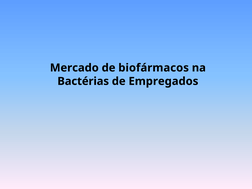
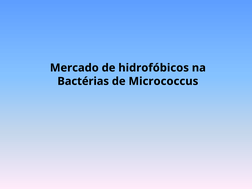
biofármacos: biofármacos -> hidrofóbicos (154, 68)
Empregados: Empregados -> Micrococcus (163, 81)
